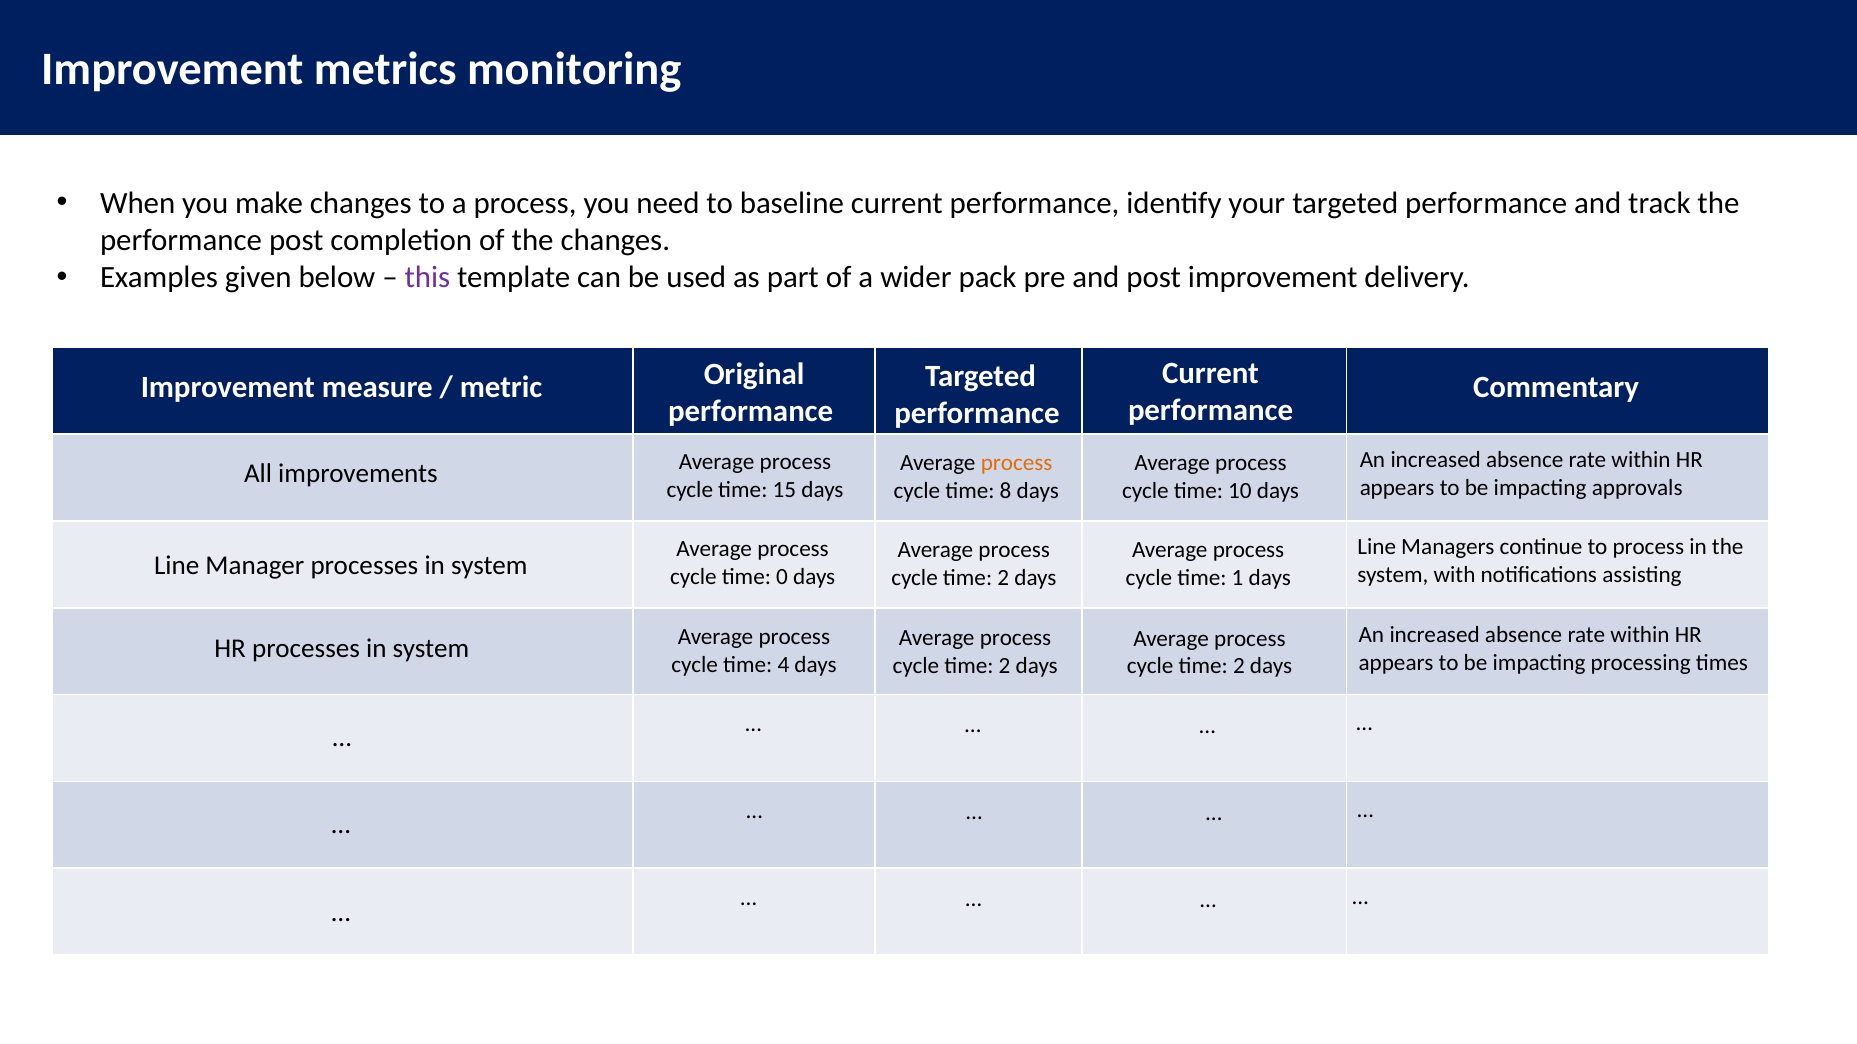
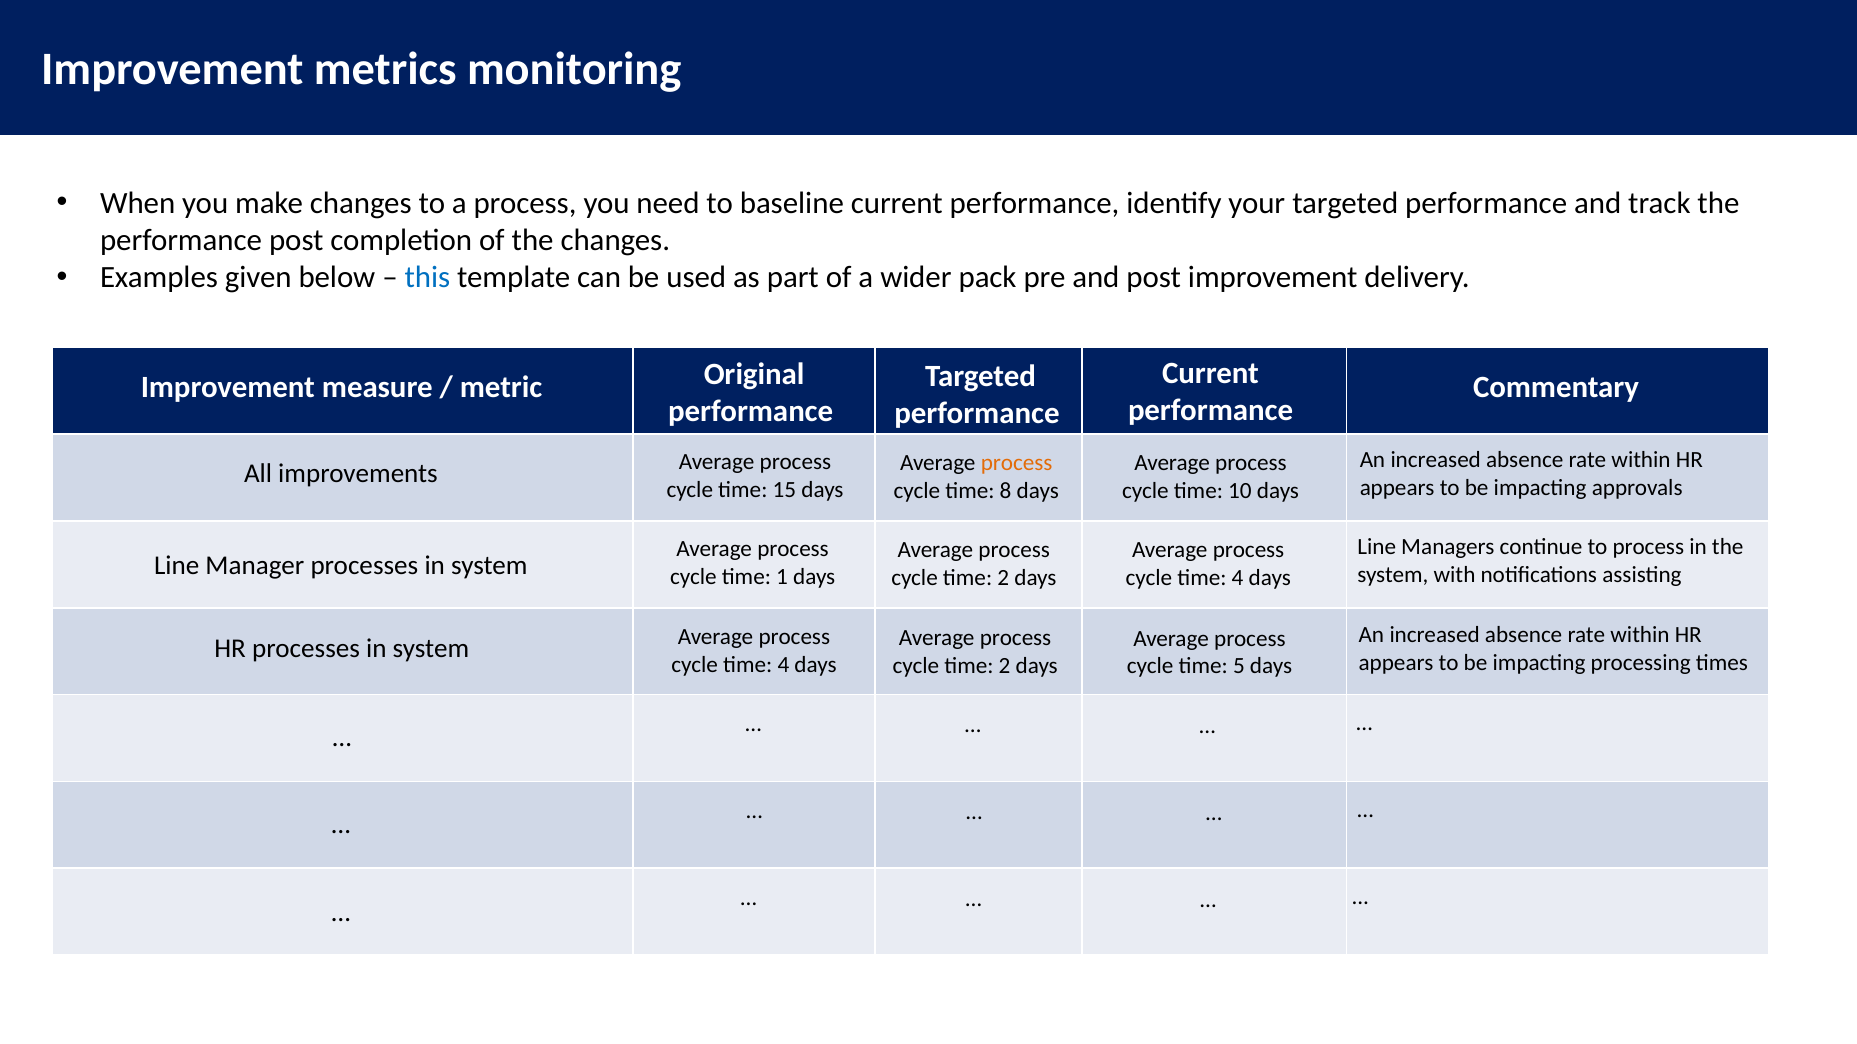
this colour: purple -> blue (427, 278)
0: 0 -> 1 (782, 577)
1: 1 -> 4 (1238, 578)
2: 2 -> 5 (1239, 667)
